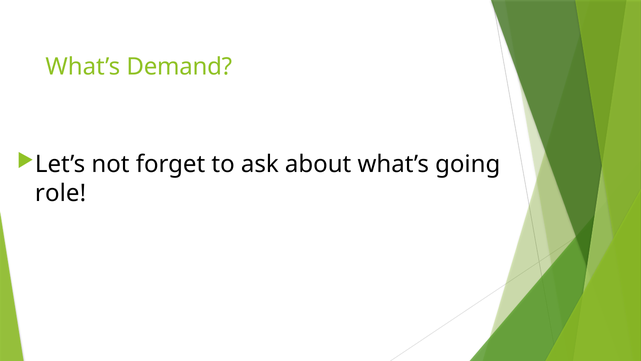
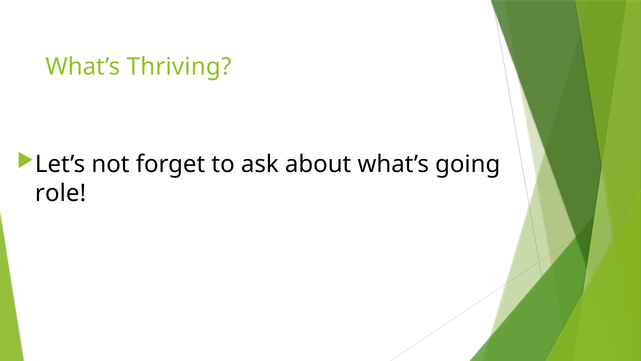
Demand: Demand -> Thriving (179, 67)
